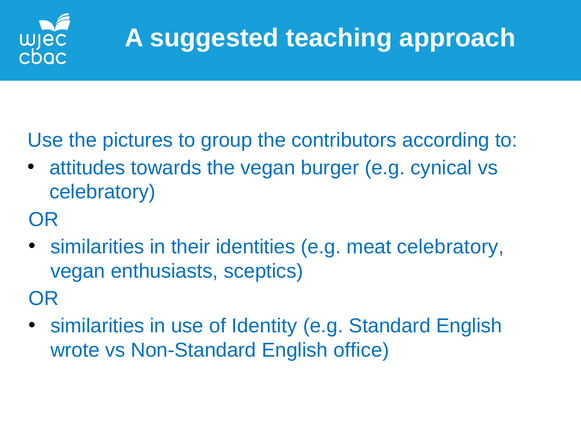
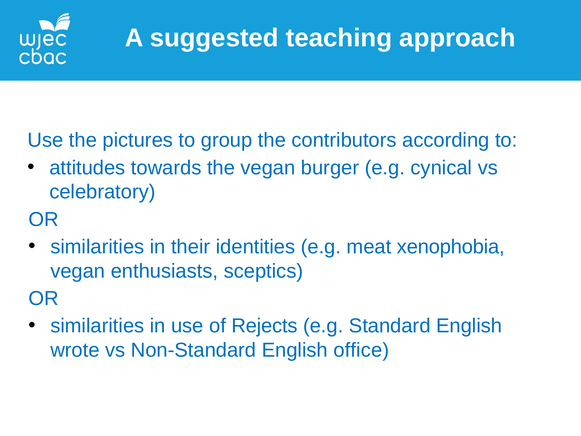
meat celebratory: celebratory -> xenophobia (451, 247)
Identity: Identity -> Rejects (265, 326)
